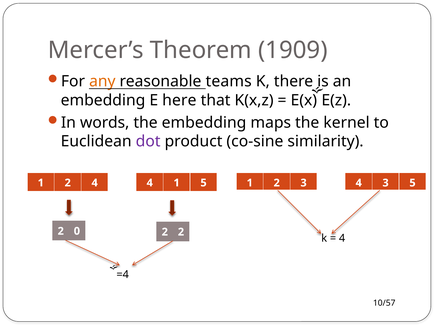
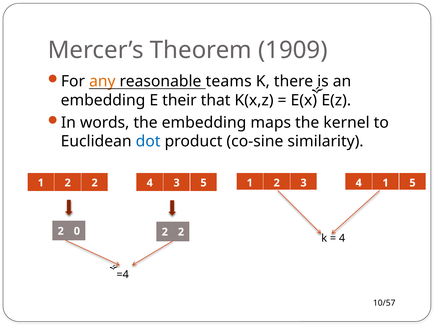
here: here -> their (179, 100)
dot colour: purple -> blue (148, 141)
1 2 4: 4 -> 2 (95, 183)
4 1: 1 -> 3 (177, 183)
3: 3 -> 1 (386, 183)
